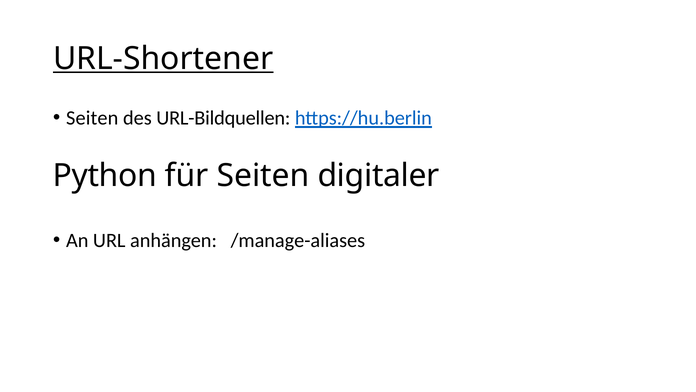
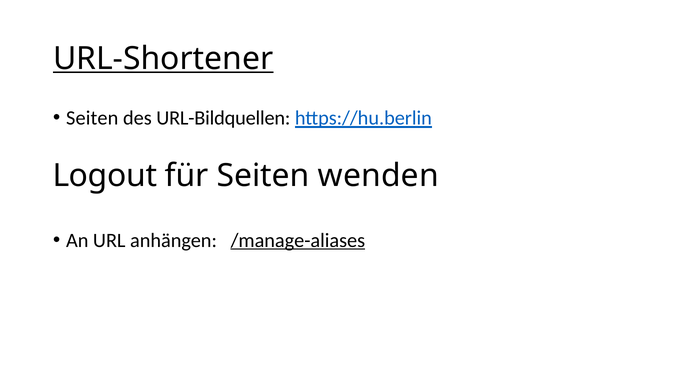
Python: Python -> Logout (105, 175)
digitaler: digitaler -> wenden (378, 175)
/manage-aliases underline: none -> present (298, 240)
